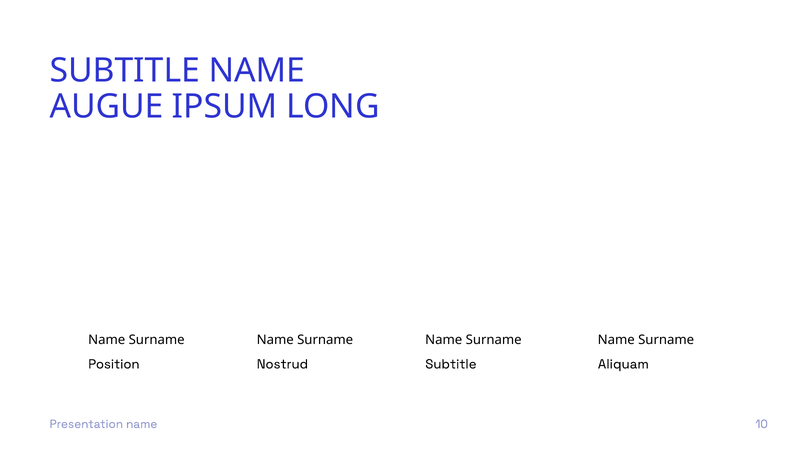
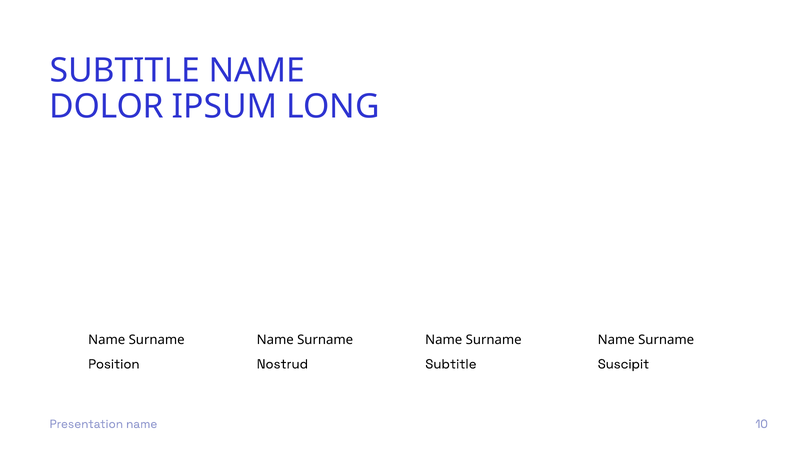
AUGUE: AUGUE -> DOLOR (107, 107)
Aliquam: Aliquam -> Suscipit (623, 364)
